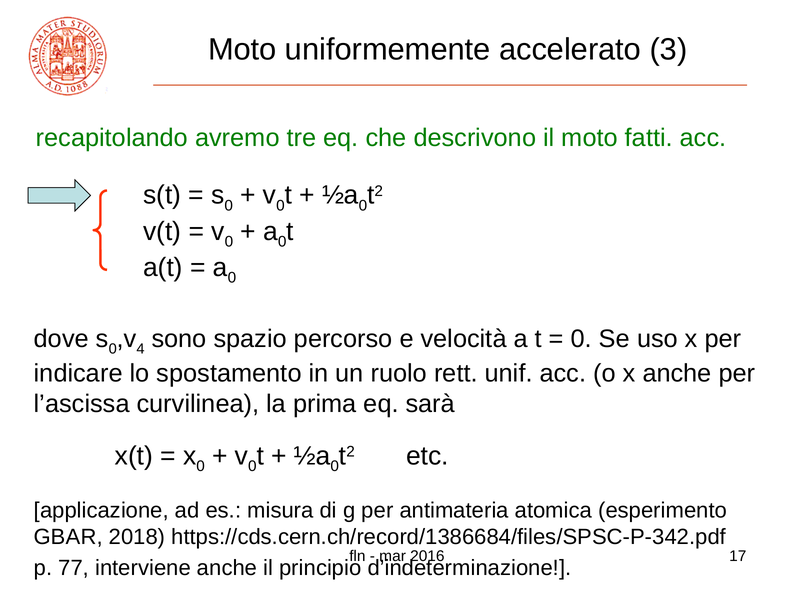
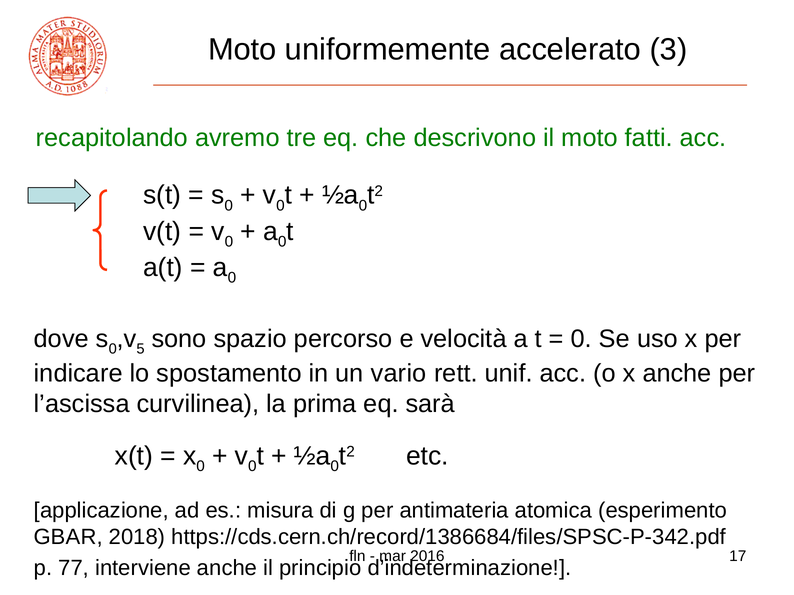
4: 4 -> 5 (141, 349)
ruolo: ruolo -> vario (399, 374)
